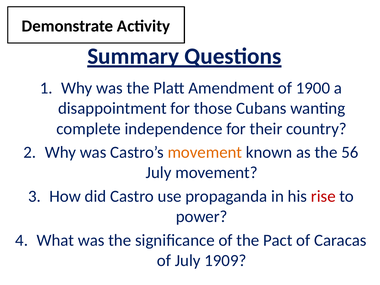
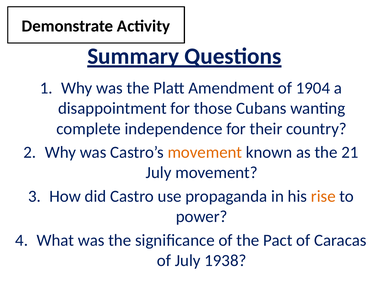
1900: 1900 -> 1904 (313, 88)
56: 56 -> 21 (350, 152)
rise colour: red -> orange (323, 196)
1909: 1909 -> 1938 (225, 261)
